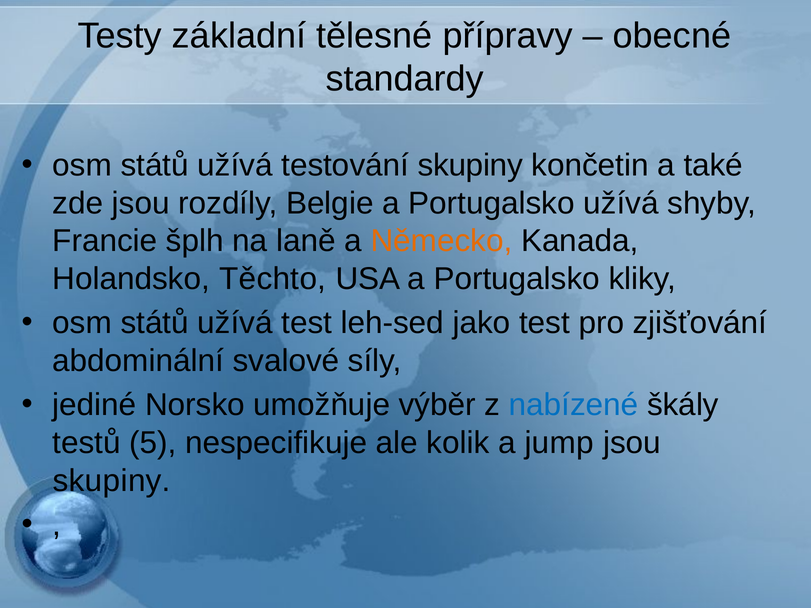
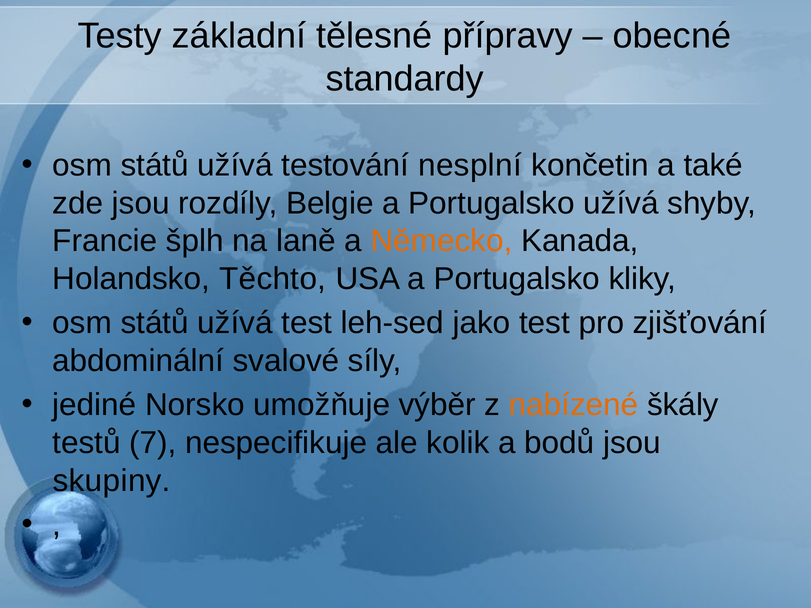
testování skupiny: skupiny -> nesplní (470, 165)
nabízené colour: blue -> orange (574, 405)
5: 5 -> 7 (153, 443)
jump: jump -> bodů (559, 443)
